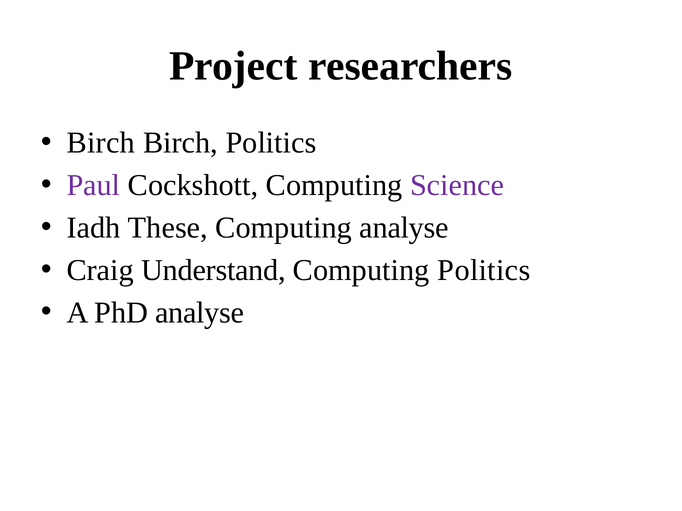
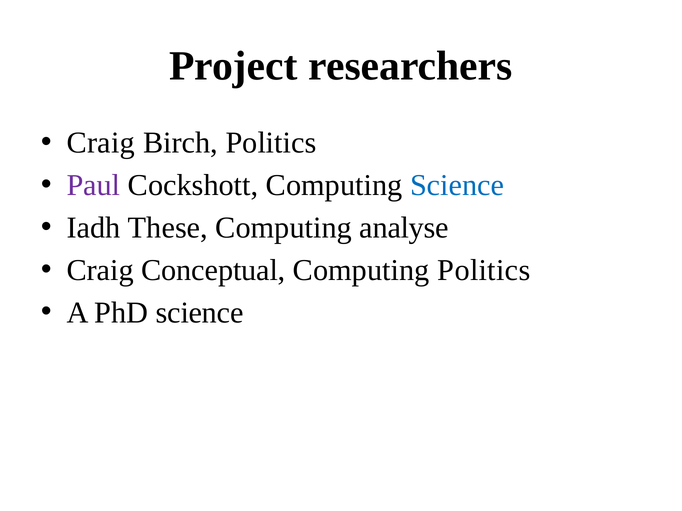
Birch: Birch -> Craig (101, 143)
Science colour: purple -> blue (457, 186)
Understand: Understand -> Conceptual (213, 270)
PhD analyse: analyse -> science (200, 313)
